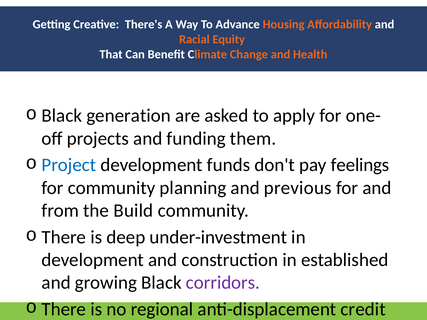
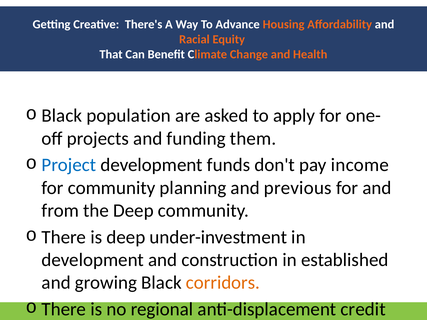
generation: generation -> population (129, 116)
feelings: feelings -> income (360, 165)
the Build: Build -> Deep (133, 211)
corridors colour: purple -> orange (223, 283)
